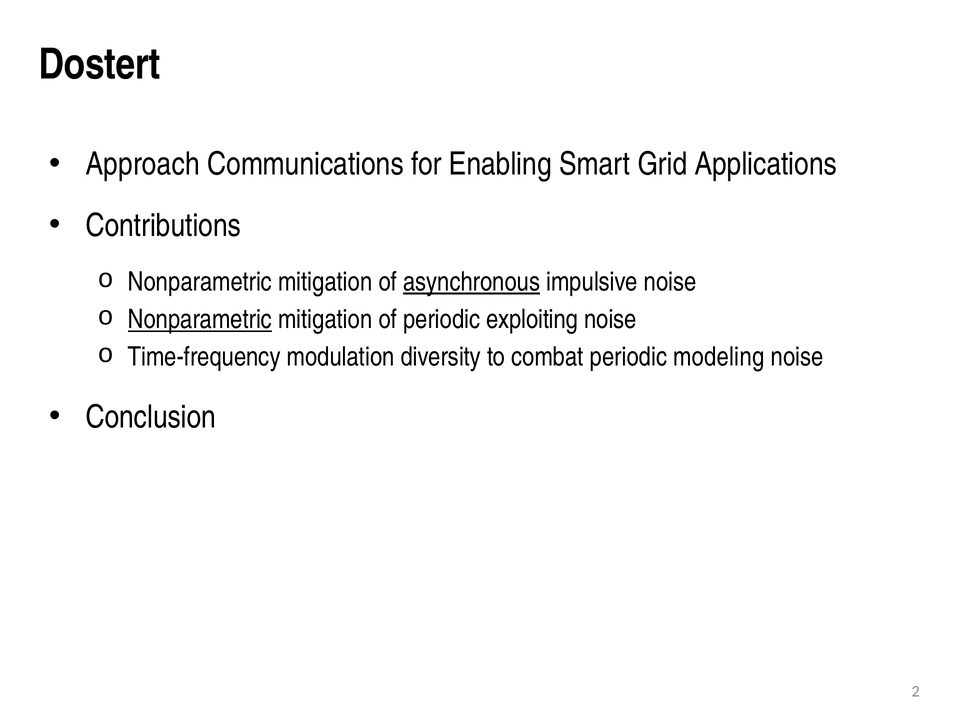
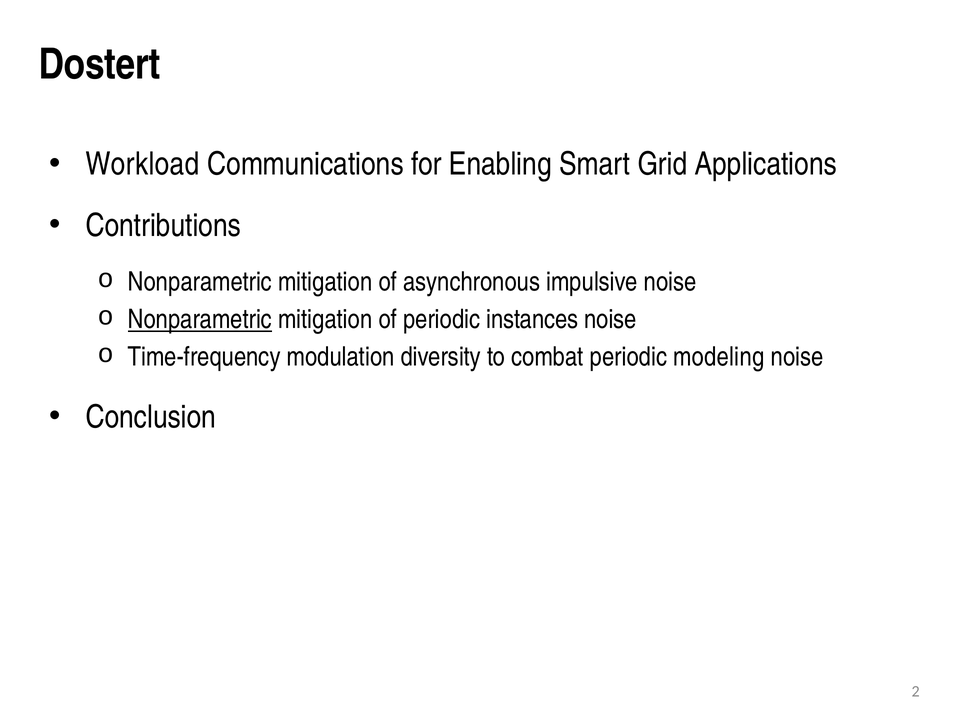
Approach: Approach -> Workload (143, 164)
asynchronous underline: present -> none (472, 282)
exploiting: exploiting -> instances (532, 320)
